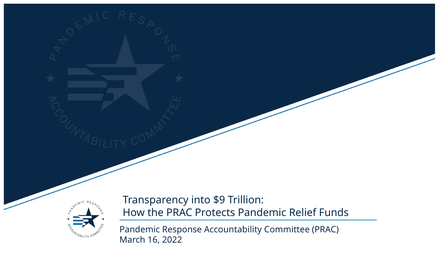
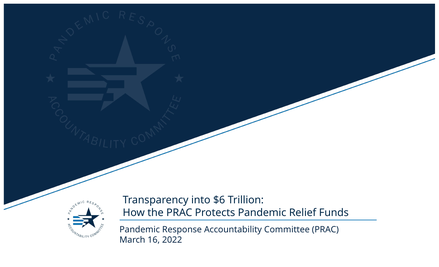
$9: $9 -> $6 (219, 200)
